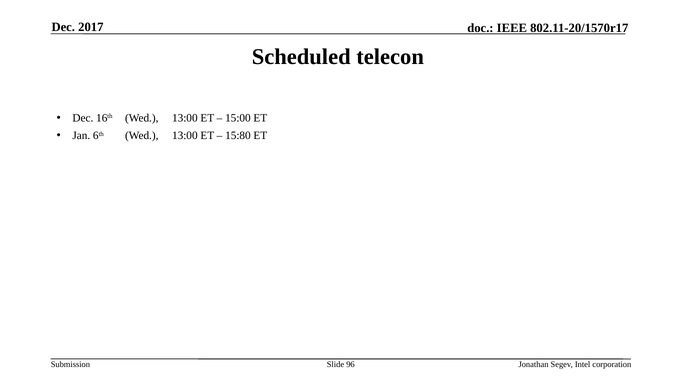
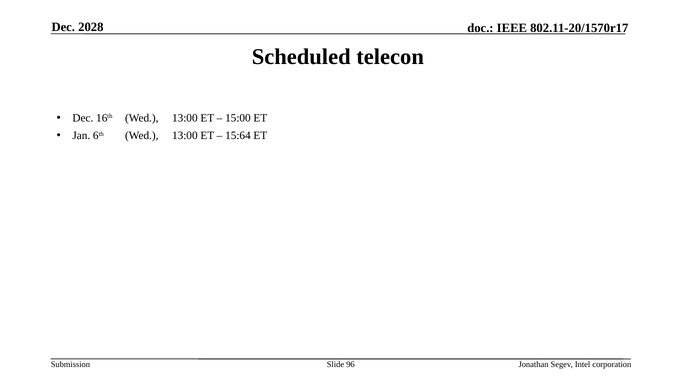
2017: 2017 -> 2028 (91, 27)
15:80: 15:80 -> 15:64 (238, 136)
